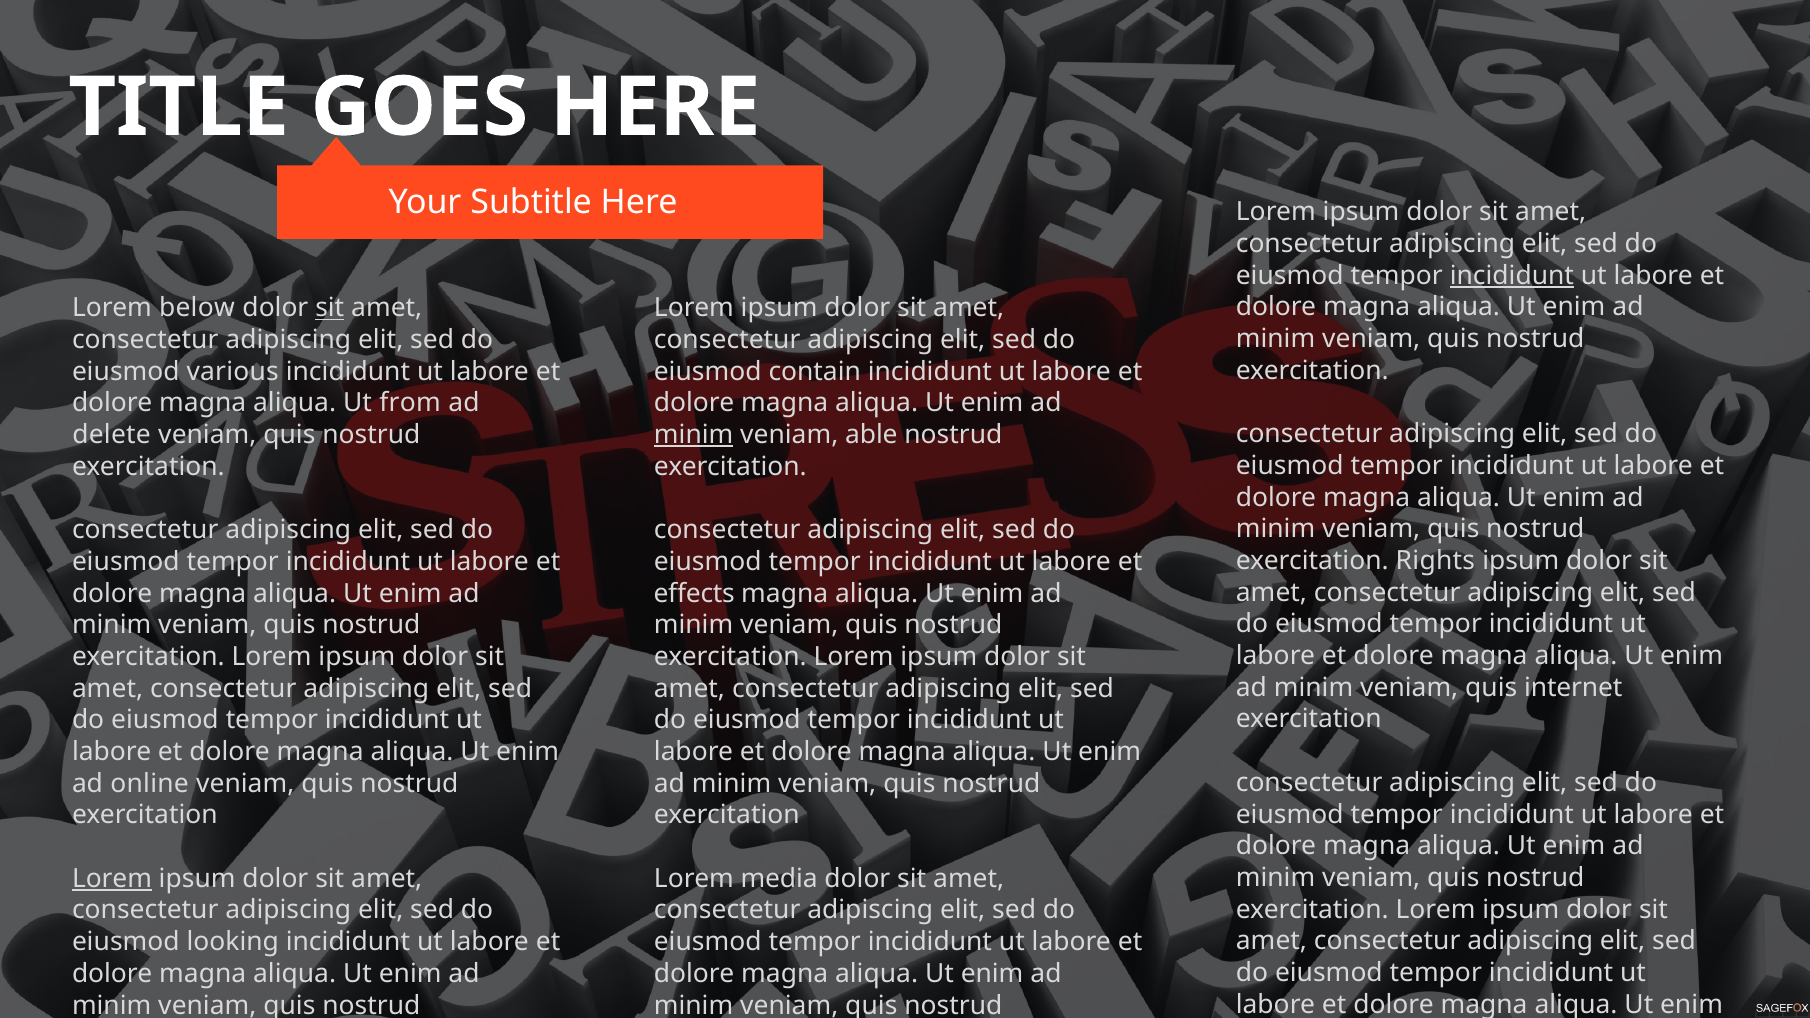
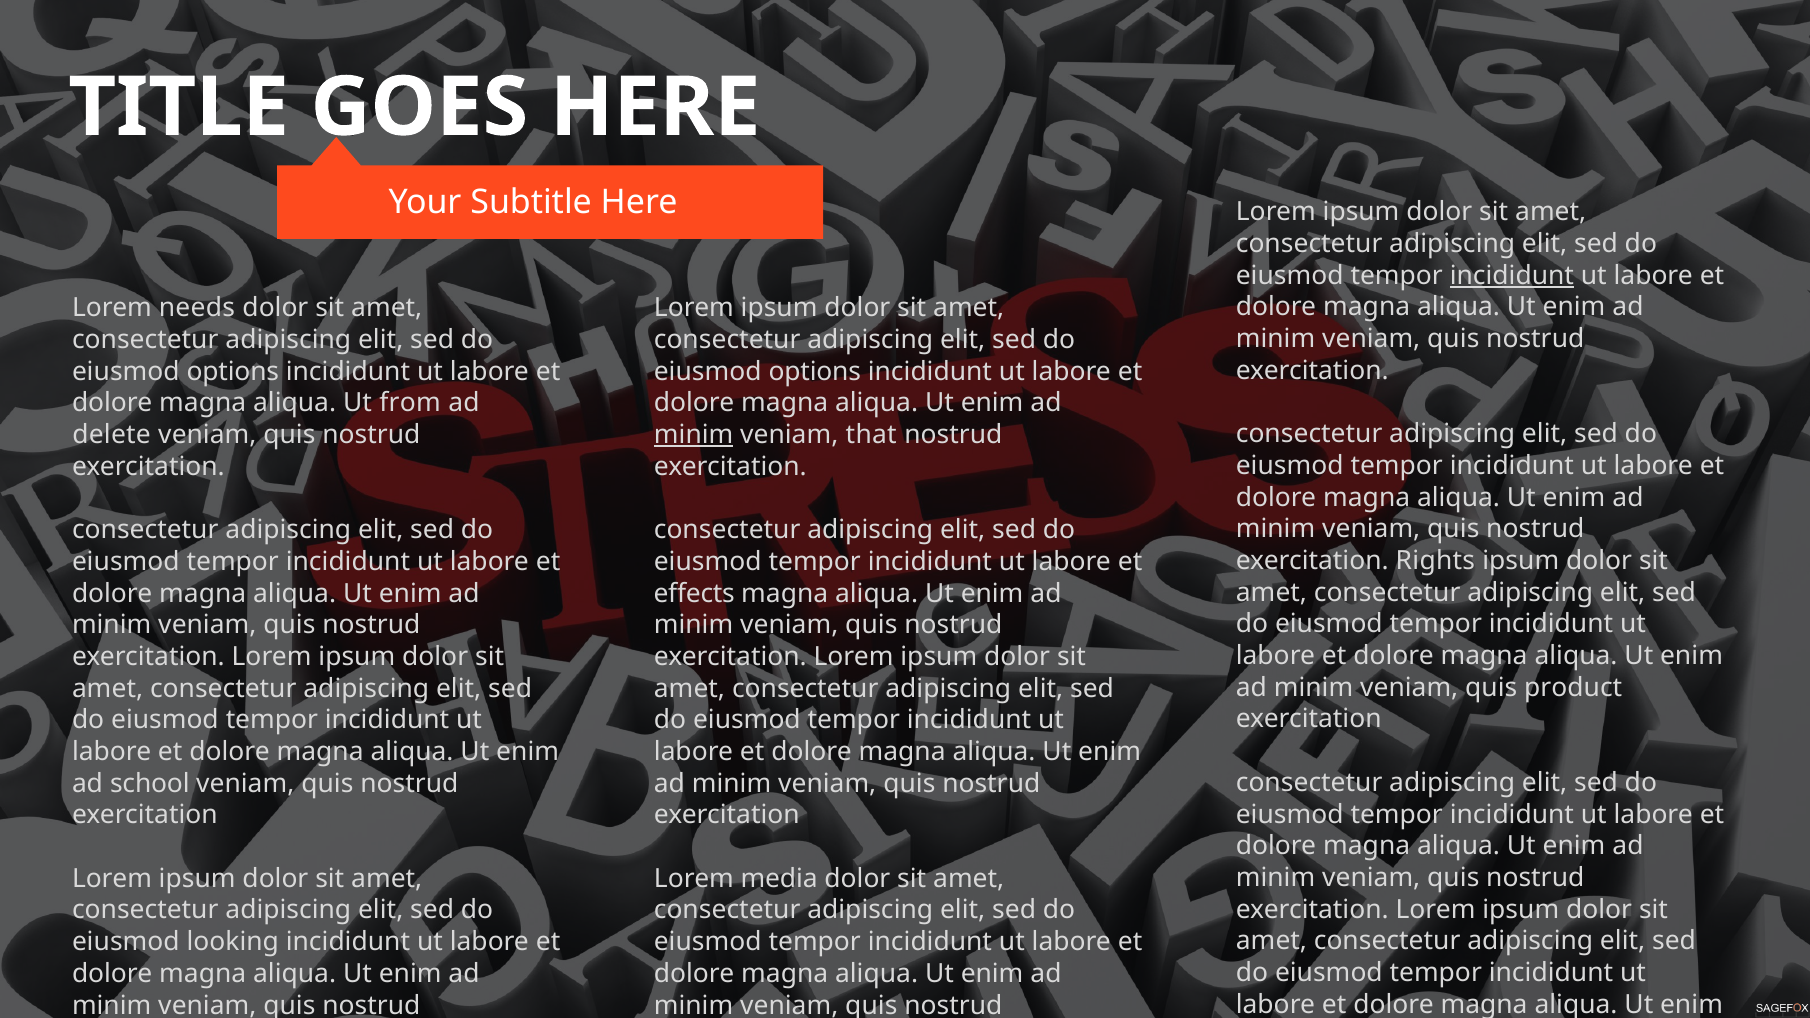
below: below -> needs (197, 308)
sit underline: present -> none (330, 308)
various: various -> options (233, 372)
contain: contain -> options (815, 372)
able: able -> that (871, 435)
internet: internet -> product (1573, 688)
online: online -> school (150, 784)
Lorem underline: present -> none (112, 879)
